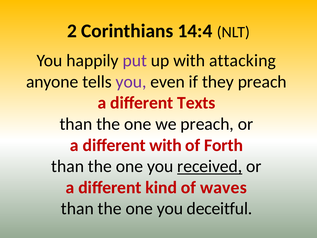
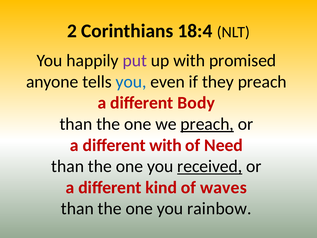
14:4: 14:4 -> 18:4 (195, 31)
attacking: attacking -> promised (243, 61)
you colour: purple -> blue (131, 82)
Texts: Texts -> Body (196, 103)
preach underline: none -> present (207, 124)
Forth: Forth -> Need (224, 145)
deceitful: deceitful -> rainbow (219, 208)
